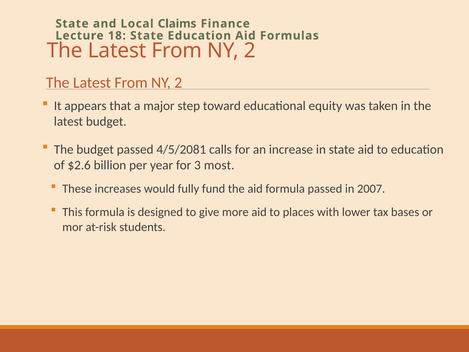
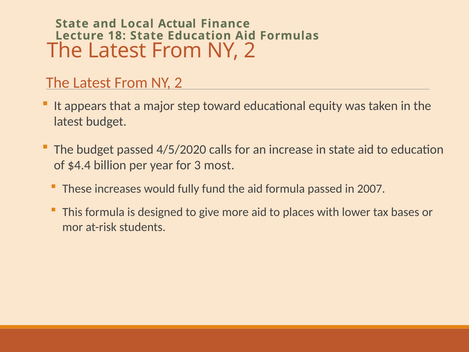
Claims: Claims -> Actual (177, 24)
4/5/2081: 4/5/2081 -> 4/5/2020 (181, 149)
$2.6: $2.6 -> $4.4 (79, 165)
